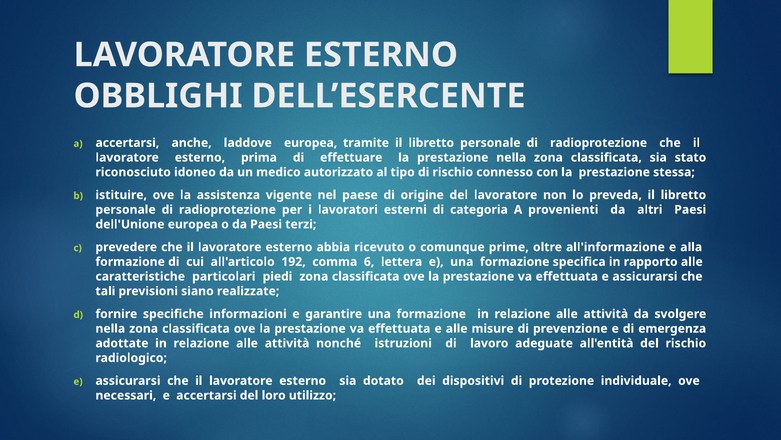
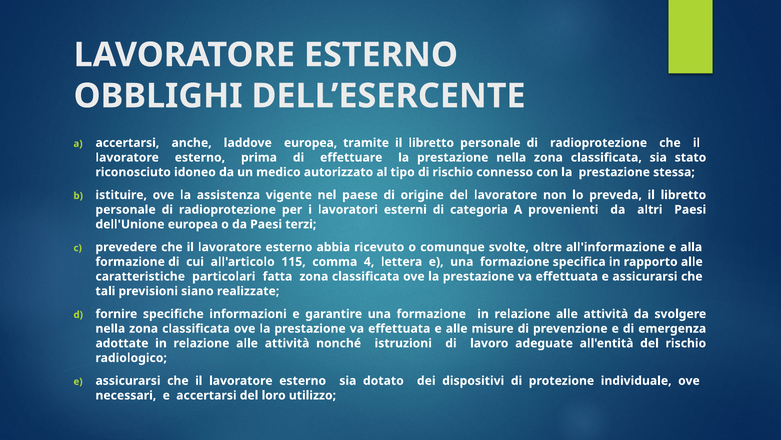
prime: prime -> svolte (509, 247)
192: 192 -> 115 (294, 261)
6: 6 -> 4 (369, 261)
piedi: piedi -> fatta (277, 276)
